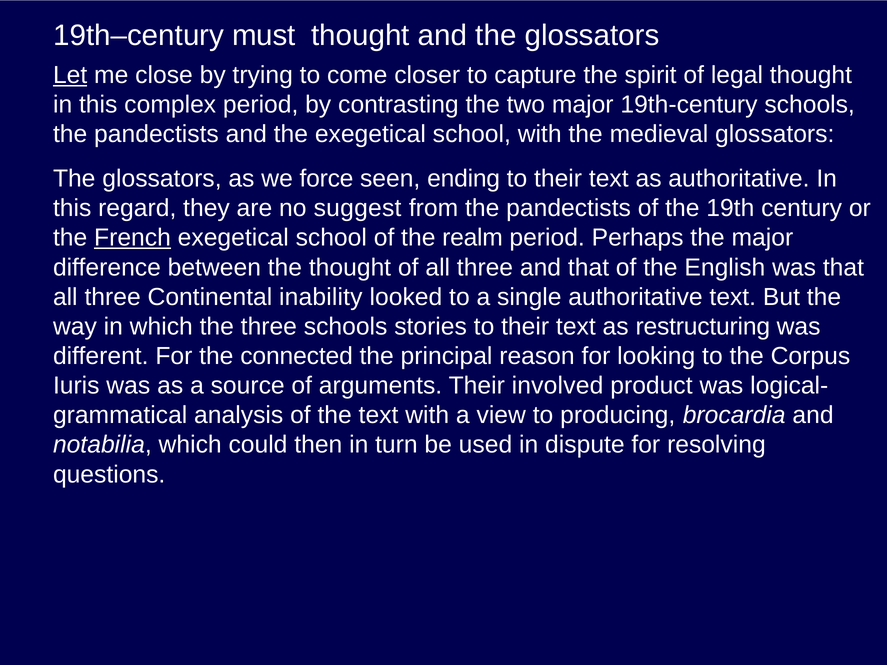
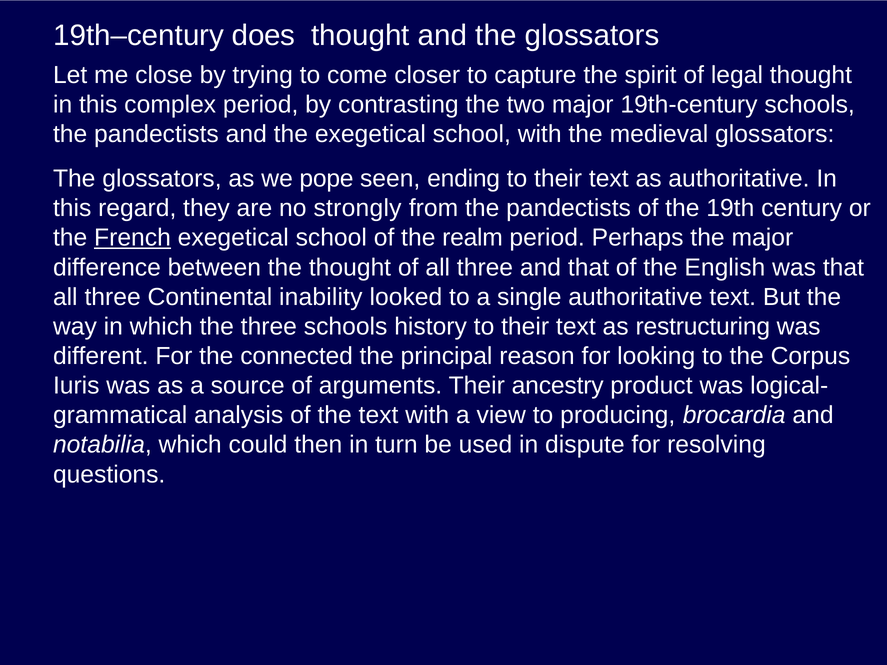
must: must -> does (264, 35)
Let underline: present -> none (70, 75)
force: force -> pope (327, 179)
suggest: suggest -> strongly (358, 208)
stories: stories -> history (431, 327)
involved: involved -> ancestry (558, 386)
